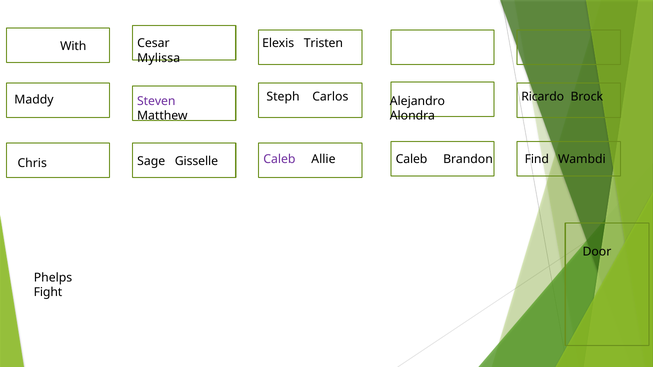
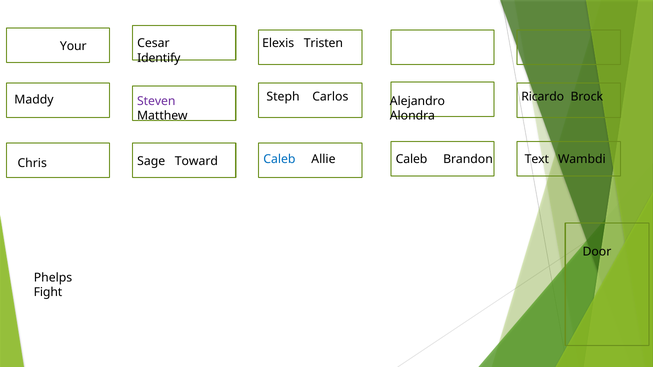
With: With -> Your (73, 46)
Mylissa: Mylissa -> Identify (159, 58)
Caleb colour: purple -> blue (279, 159)
Find: Find -> Text (537, 159)
Gisselle: Gisselle -> Toward (196, 161)
